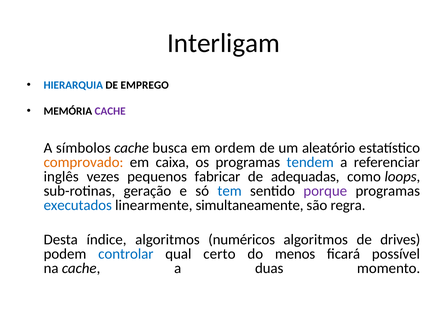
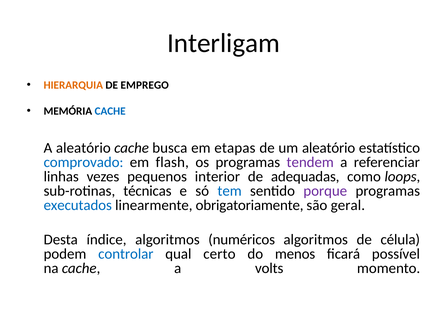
HIERARQUIA colour: blue -> orange (73, 85)
CACHE colour: purple -> blue (110, 111)
A símbolos: símbolos -> aleatório (83, 148)
ordem: ordem -> etapas (235, 148)
comprovado colour: orange -> blue (84, 162)
caixa: caixa -> flash (172, 162)
tendem colour: blue -> purple (310, 162)
inglês: inglês -> linhas (61, 177)
fabricar: fabricar -> interior (217, 177)
geração: geração -> técnicas (147, 191)
simultaneamente: simultaneamente -> obrigatoriamente (250, 205)
regra: regra -> geral (348, 205)
drives: drives -> célula (400, 240)
duas: duas -> volts (269, 268)
